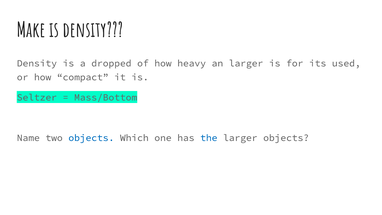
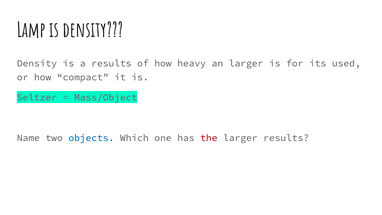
Make: Make -> Lamp (31, 30)
a dropped: dropped -> results (111, 63)
Mass/Bottom: Mass/Bottom -> Mass/Object (106, 97)
the colour: blue -> red (209, 138)
larger objects: objects -> results (286, 138)
